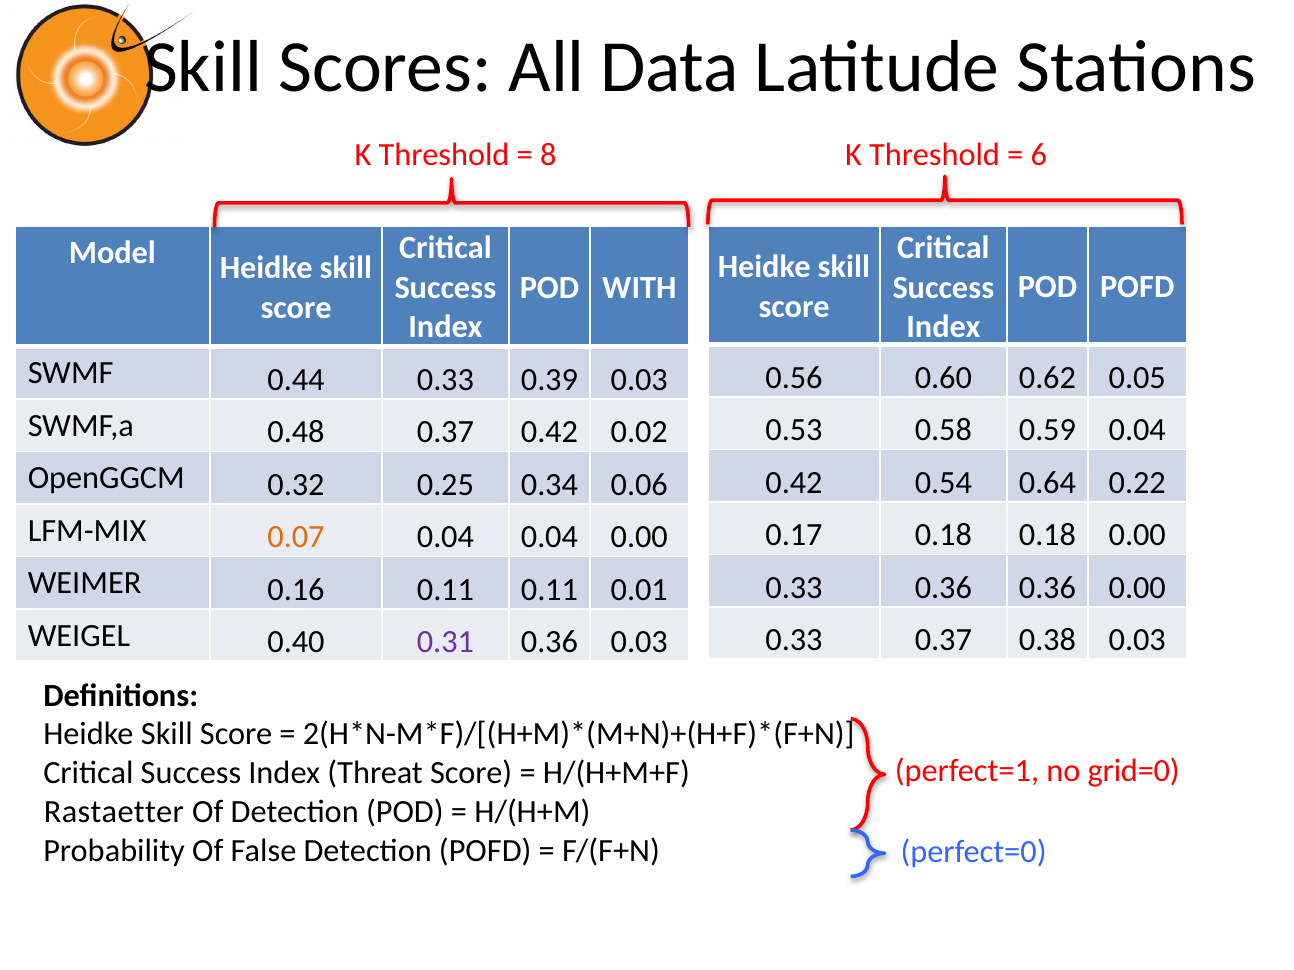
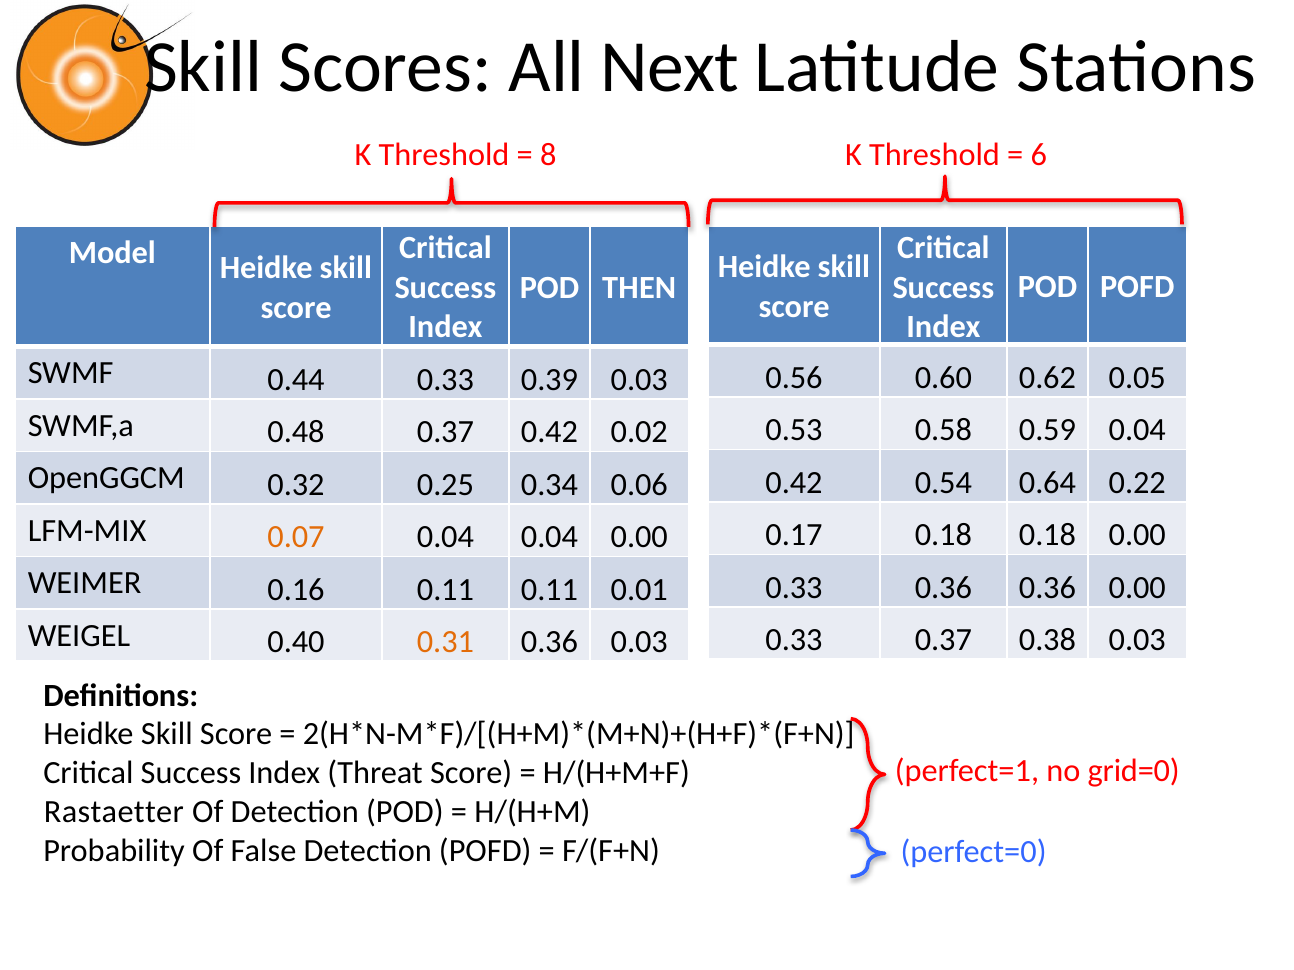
Data: Data -> Next (670, 67)
WITH: WITH -> THEN (639, 288)
0.31 colour: purple -> orange (445, 642)
